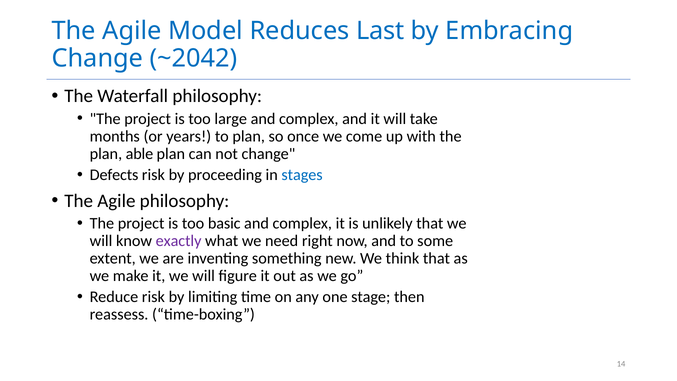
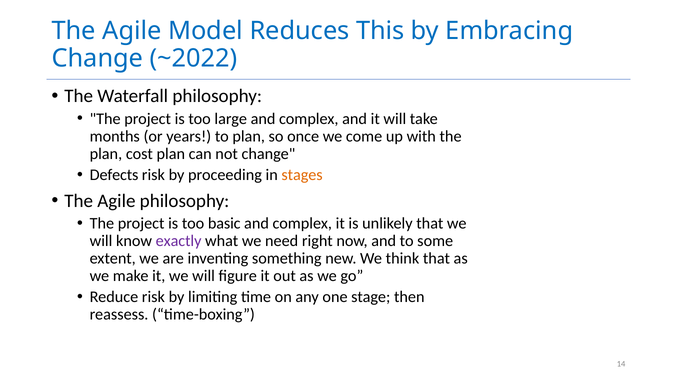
Last: Last -> This (380, 31)
~2042: ~2042 -> ~2022 (194, 58)
able: able -> cost (139, 154)
stages colour: blue -> orange (302, 175)
